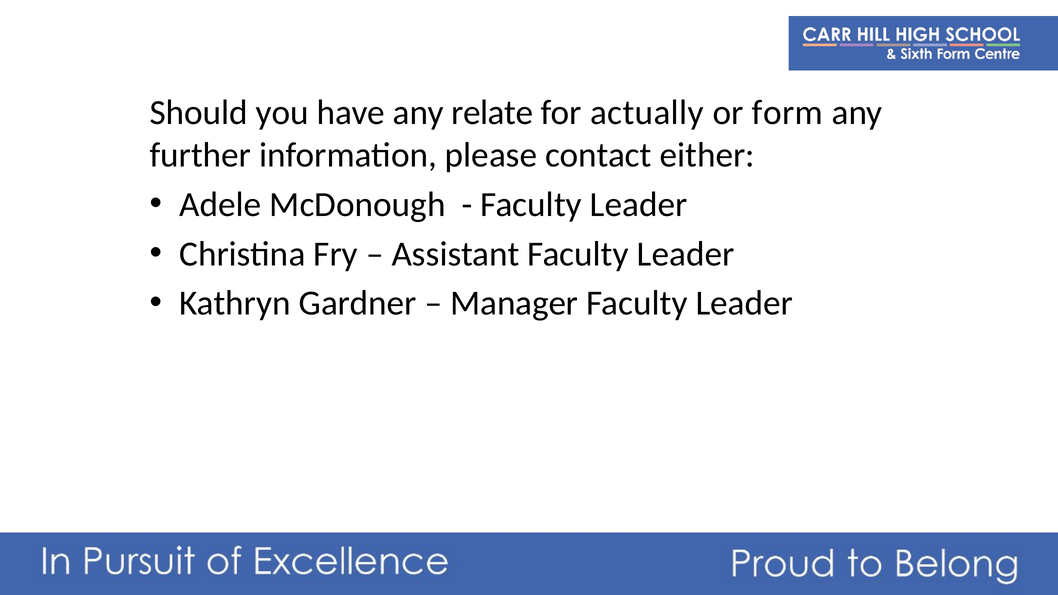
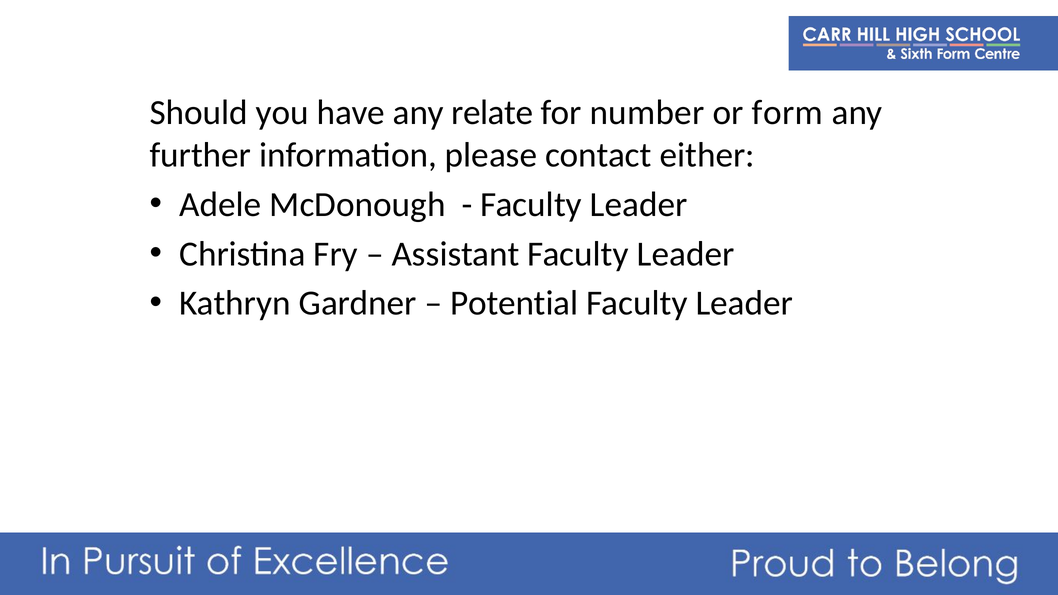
actually: actually -> number (647, 113)
Manager: Manager -> Potential (514, 303)
